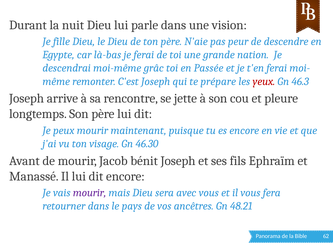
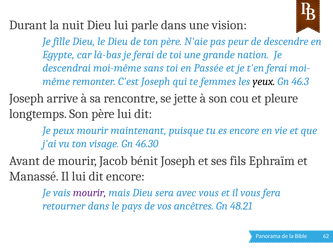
grâc: grâc -> sans (154, 68)
prépare: prépare -> femmes (218, 82)
yeux colour: red -> black (264, 82)
